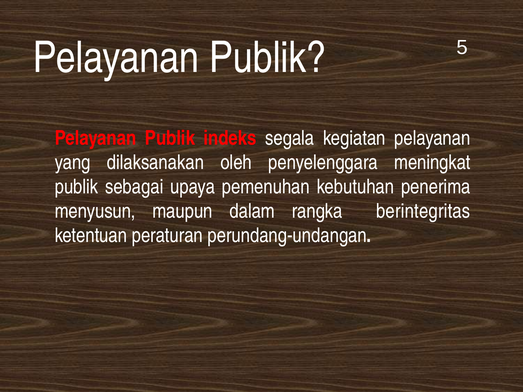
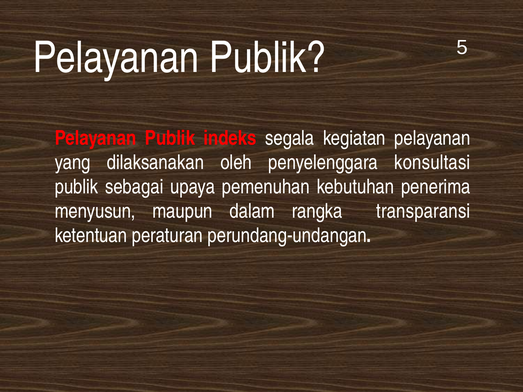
meningkat: meningkat -> konsultasi (432, 163)
berintegritas: berintegritas -> transparansi (423, 211)
